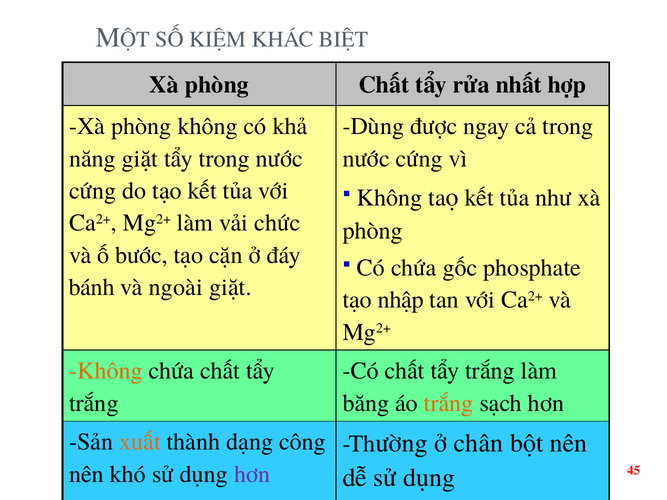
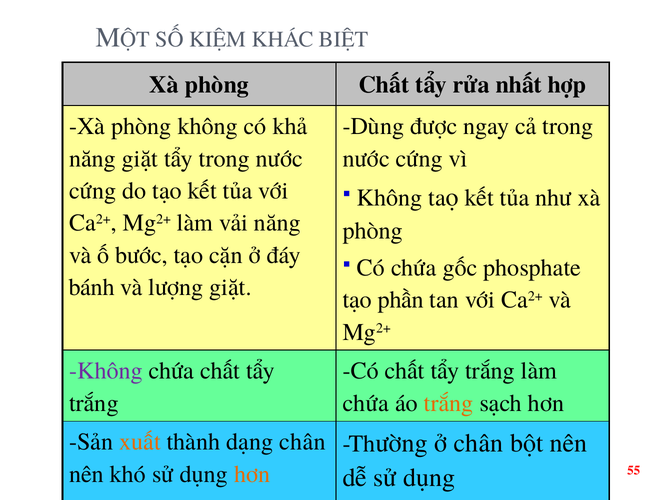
vải chức: chức -> năng (277, 223)
ngoài: ngoài -> lượng (176, 288)
nhập: nhập -> phần (401, 300)
Không colour: orange -> purple (106, 371)
băng: băng -> chứa (366, 403)
dạng công: công -> chân (302, 442)
hơn colour: purple -> orange (252, 474)
45: 45 -> 55 (634, 470)
